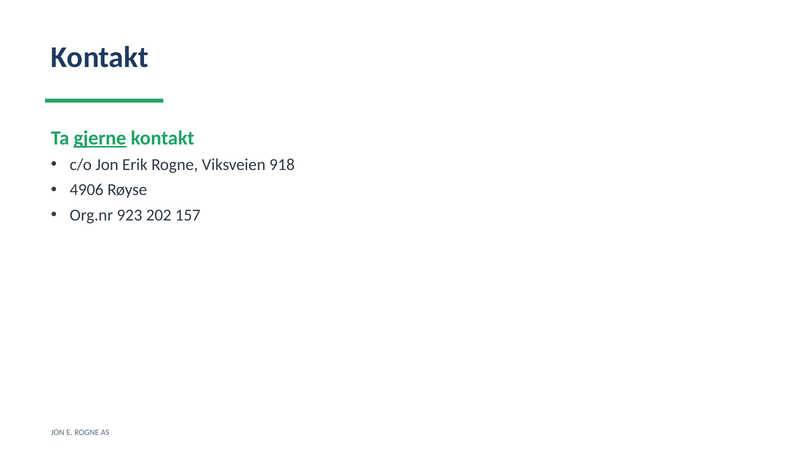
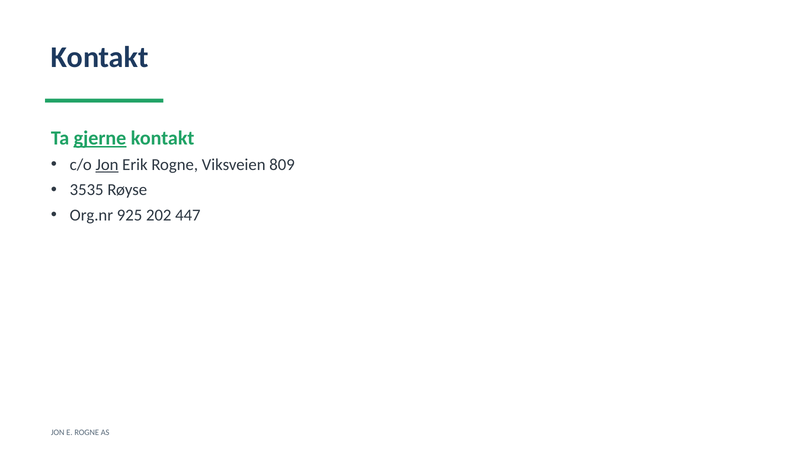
Jon underline: none -> present (107, 165)
918: 918 -> 809 (282, 165)
4906: 4906 -> 3535 (87, 190)
923: 923 -> 925 (130, 215)
157: 157 -> 447 (188, 215)
